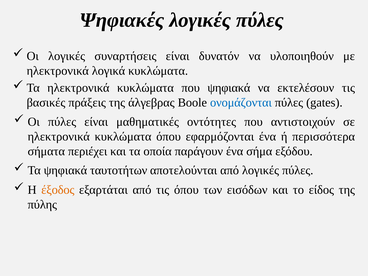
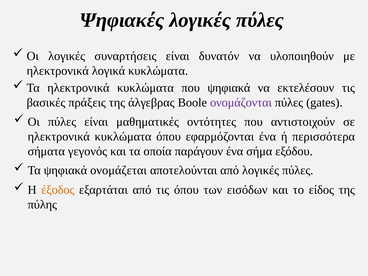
ονομάζονται colour: blue -> purple (241, 103)
περιέχει: περιέχει -> γεγονός (88, 151)
ταυτοτήτων: ταυτοτήτων -> ονομάζεται (119, 170)
